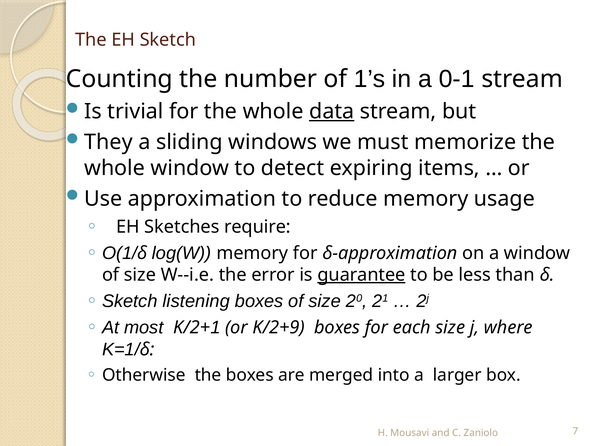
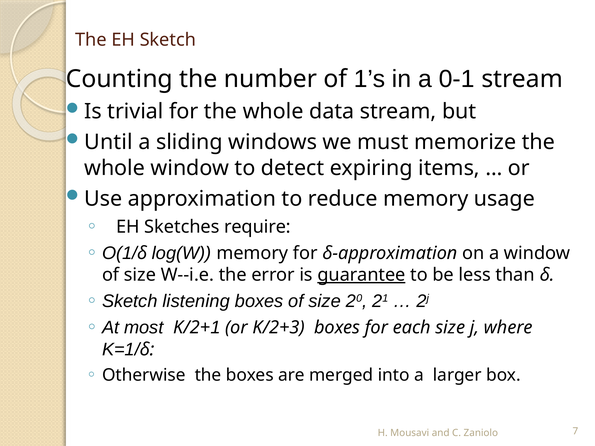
data underline: present -> none (332, 112)
They: They -> Until (108, 142)
K/2+9: K/2+9 -> K/2+3 (279, 328)
